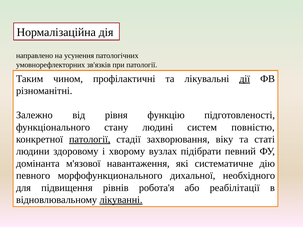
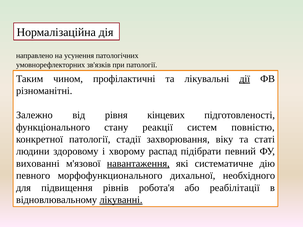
функцію: функцію -> кінцевих (166, 115)
людині: людині -> реакції (158, 127)
патології underline: present -> none (90, 139)
вузлах: вузлах -> распад (163, 152)
домінанта: домінанта -> вихованні (38, 164)
навантаження underline: none -> present (138, 164)
